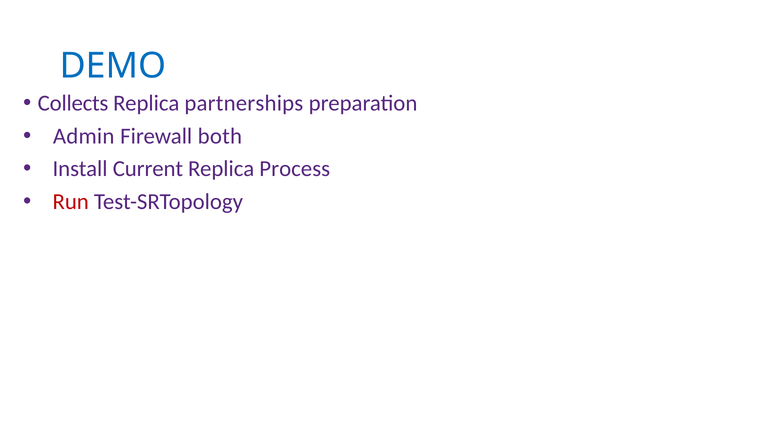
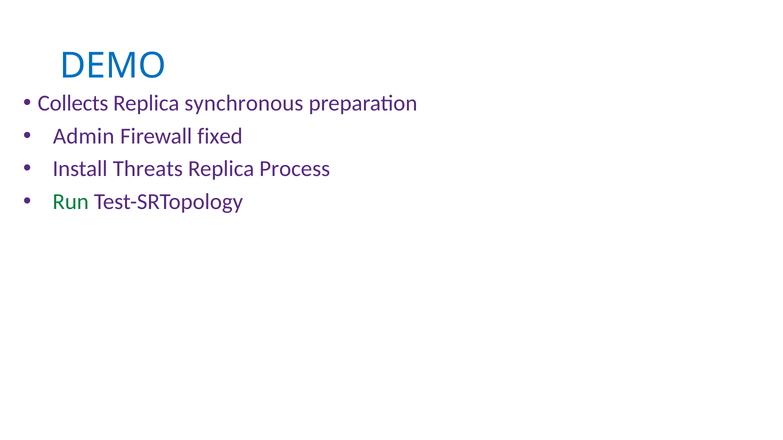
partnerships: partnerships -> synchronous (244, 103)
both: both -> fixed (220, 136)
Current: Current -> Threats (148, 169)
Run colour: red -> green (71, 202)
